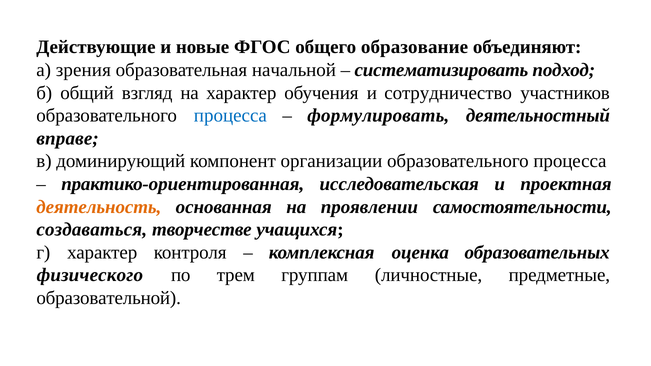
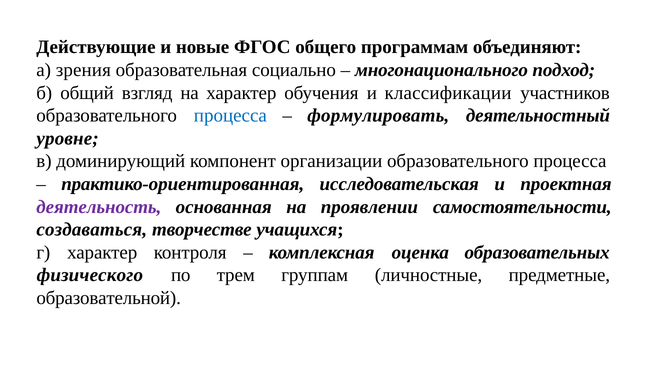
образование: образование -> программам (415, 47)
начальной: начальной -> социально (294, 70)
систематизировать: систематизировать -> многонационального (441, 70)
сотрудничество: сотрудничество -> классификации (448, 93)
вправе: вправе -> уровне (68, 138)
деятельность colour: orange -> purple (99, 207)
